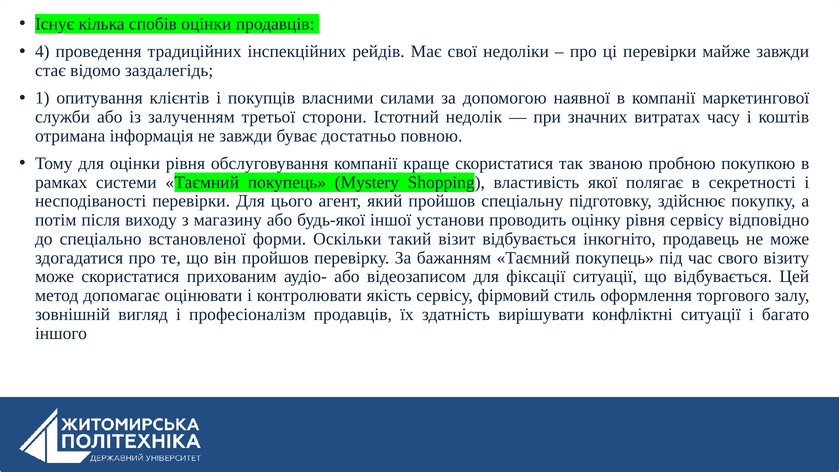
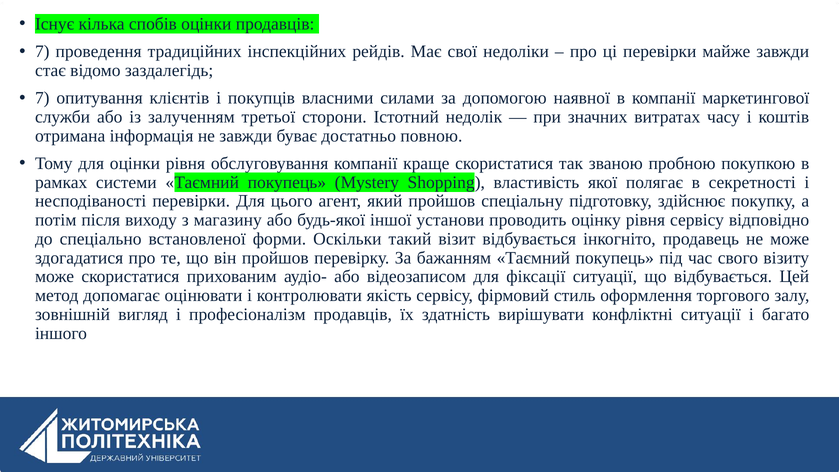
4: 4 -> 7 (42, 52)
1: 1 -> 7 (42, 98)
